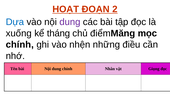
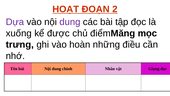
Dựa colour: blue -> purple (15, 22)
tháng: tháng -> được (58, 33)
chính: chính -> trưng (20, 44)
nhện: nhện -> hoàn (80, 44)
